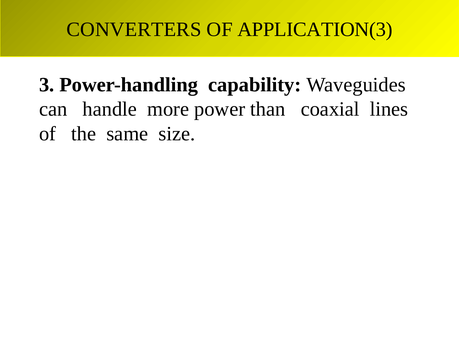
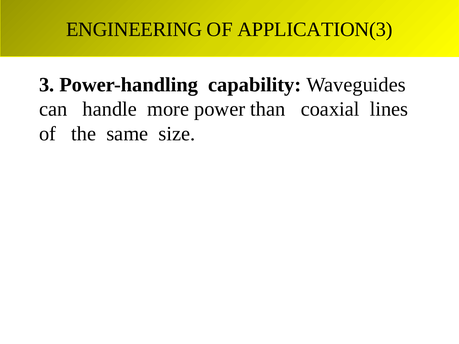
CONVERTERS: CONVERTERS -> ENGINEERING (134, 29)
